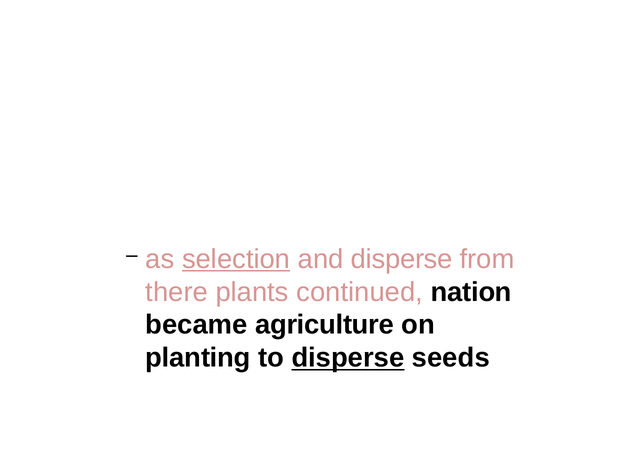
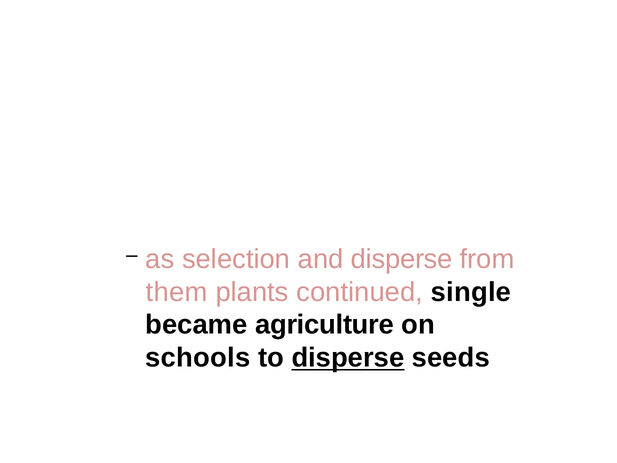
selection underline: present -> none (236, 259)
there: there -> them (177, 292)
nation: nation -> single (471, 292)
planting: planting -> schools (198, 358)
